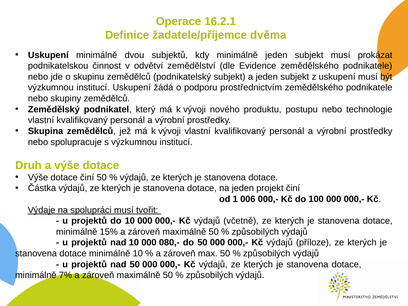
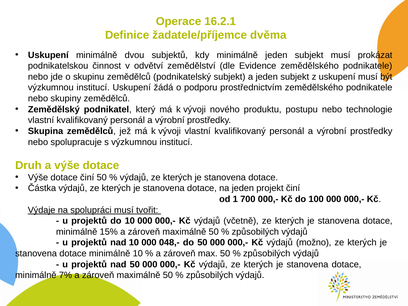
006: 006 -> 700 (248, 199)
080,-: 080,- -> 048,- (169, 243)
příloze: příloze -> možno (314, 243)
